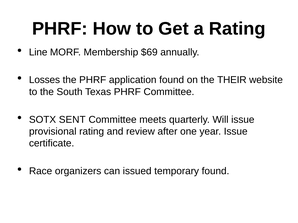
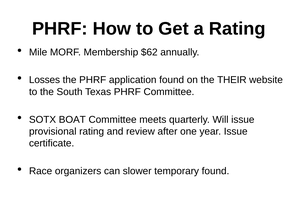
Line: Line -> Mile (38, 52)
$69: $69 -> $62 (149, 52)
SENT: SENT -> BOAT (72, 120)
issued: issued -> slower (137, 171)
